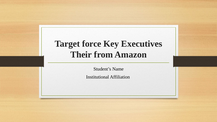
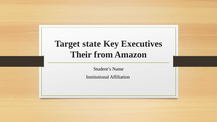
force: force -> state (92, 44)
